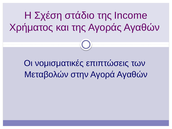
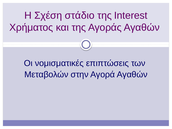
Income: Income -> Interest (131, 15)
